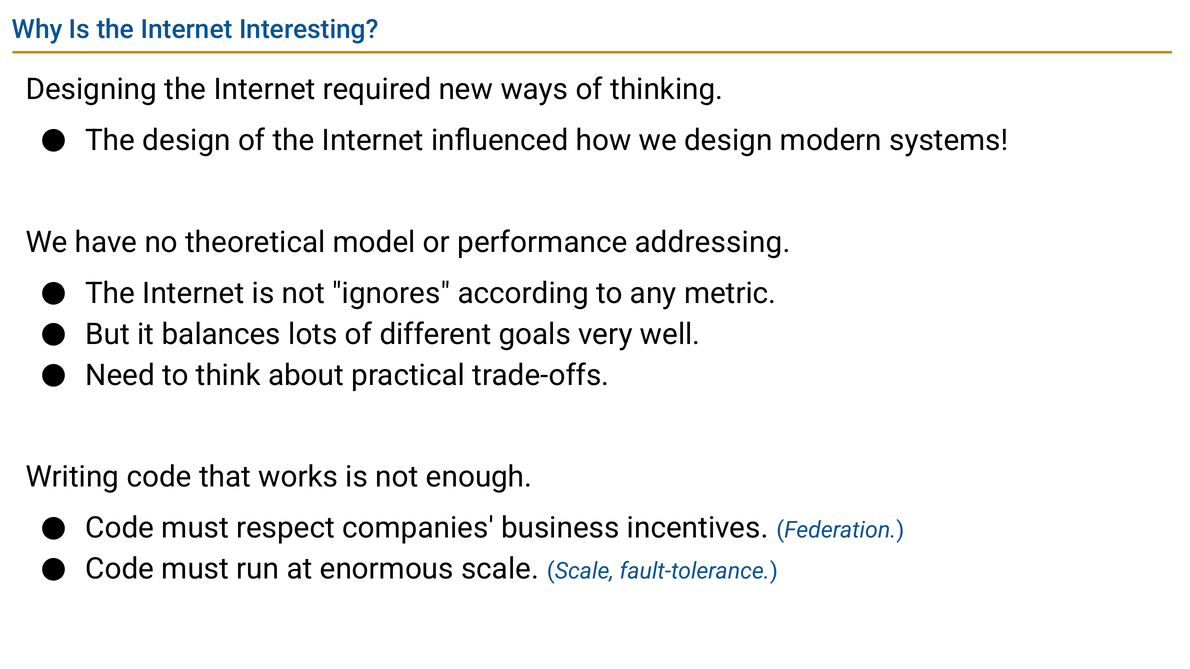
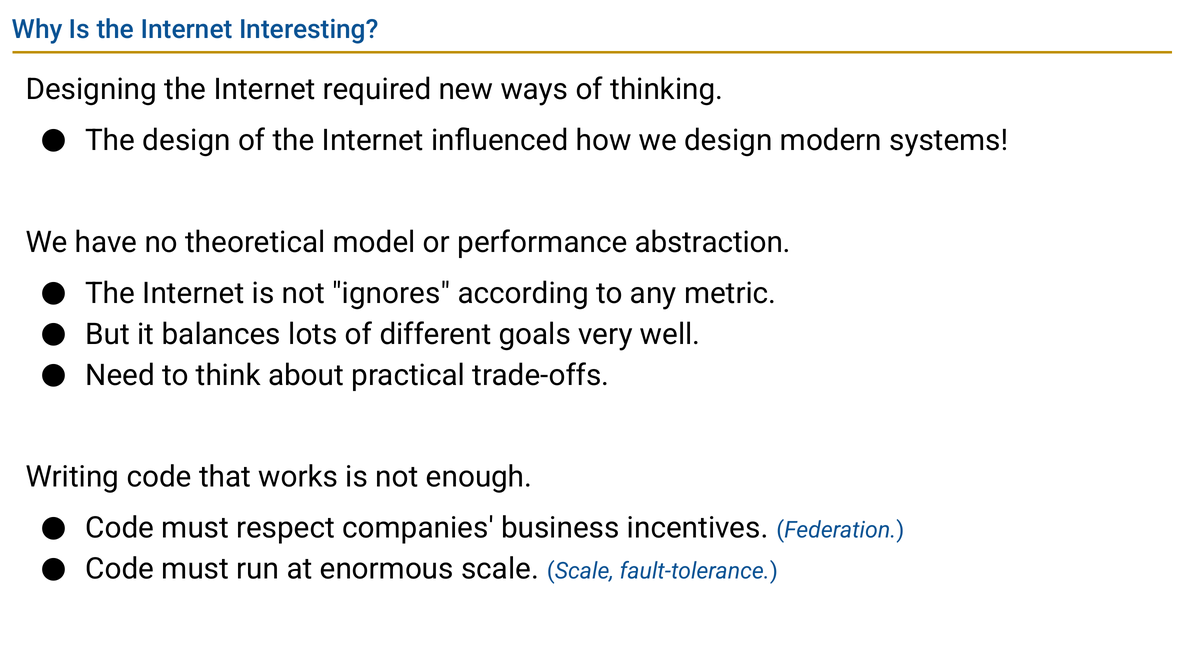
addressing: addressing -> abstraction (713, 242)
